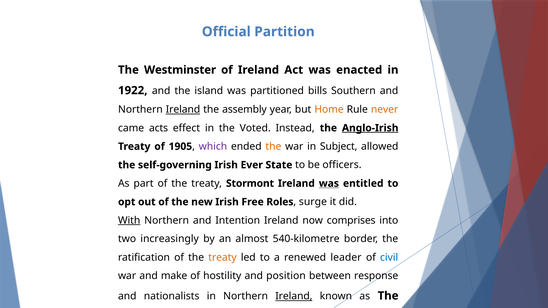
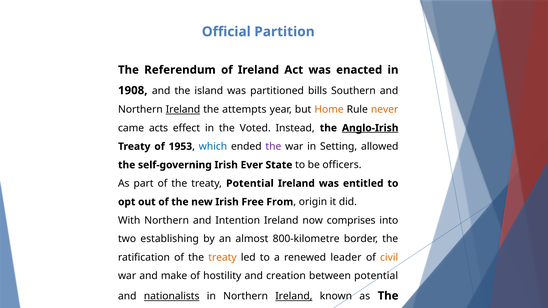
Westminster: Westminster -> Referendum (180, 70)
1922: 1922 -> 1908 (133, 90)
assembly: assembly -> attempts (244, 110)
1905: 1905 -> 1953 (180, 147)
which colour: purple -> blue (213, 147)
the colour: orange -> purple (273, 147)
Subject: Subject -> Setting (339, 147)
treaty Stormont: Stormont -> Potential (250, 184)
was underline: present -> none (329, 184)
Roles: Roles -> From (280, 202)
surge: surge -> origin (313, 202)
With underline: present -> none (129, 221)
increasingly: increasingly -> establishing (170, 239)
540-kilometre: 540-kilometre -> 800-kilometre (306, 239)
civil colour: blue -> orange (389, 258)
position: position -> creation (286, 276)
between response: response -> potential (376, 276)
nationalists underline: none -> present (172, 296)
